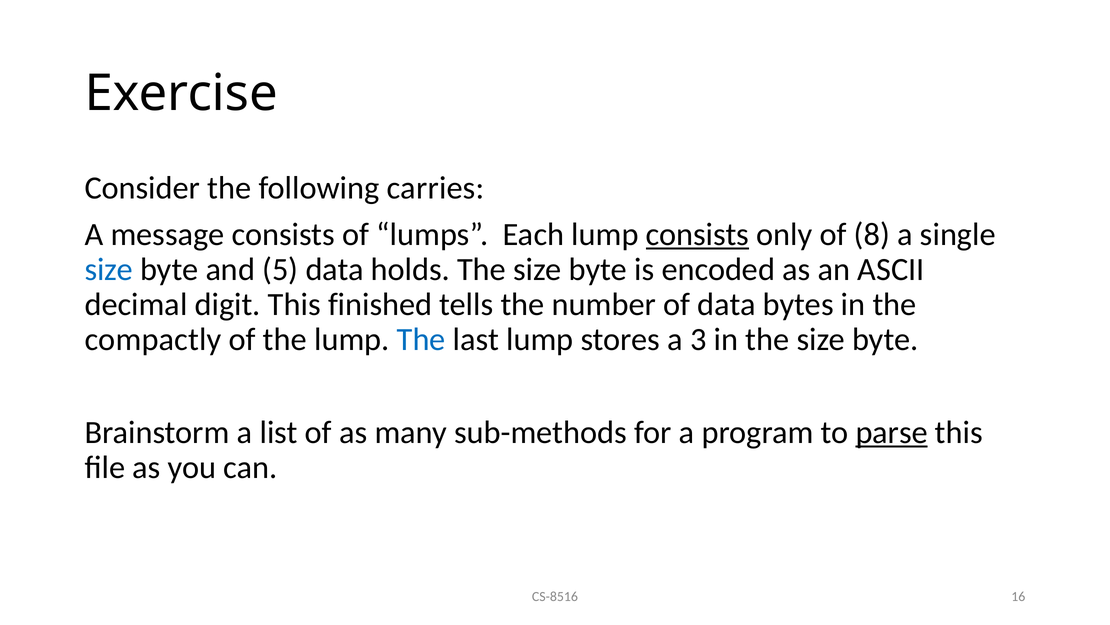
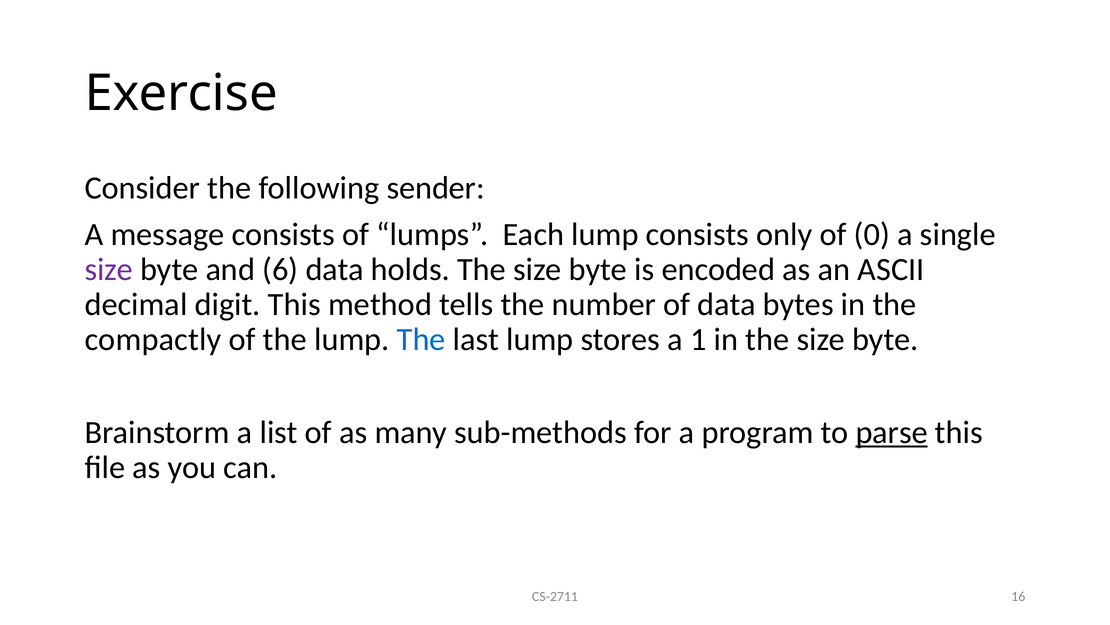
carries: carries -> sender (436, 188)
consists underline: present -> none (697, 234)
8: 8 -> 0 (872, 234)
size colour: blue -> purple (109, 269)
5: 5 -> 6 (280, 269)
finished: finished -> method (380, 304)
3: 3 -> 1 (698, 339)
CS-8516: CS-8516 -> CS-2711 (555, 596)
